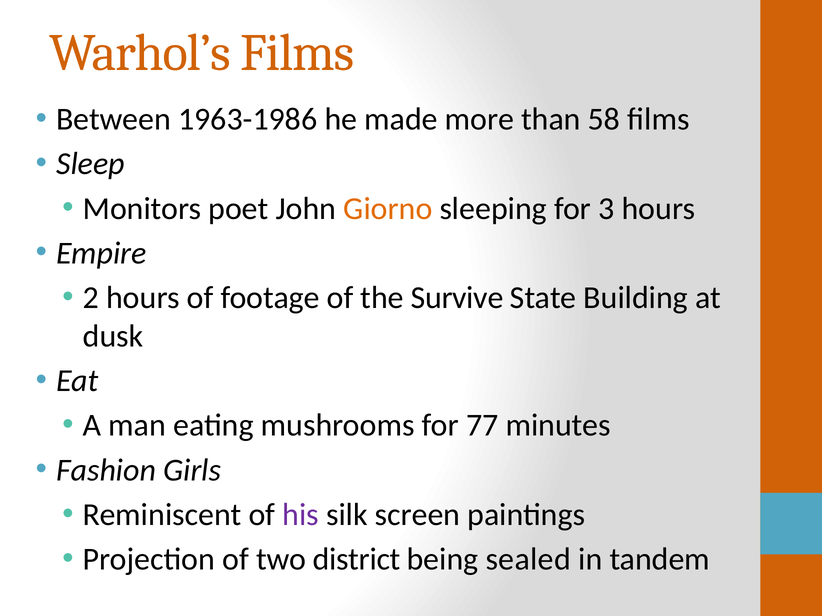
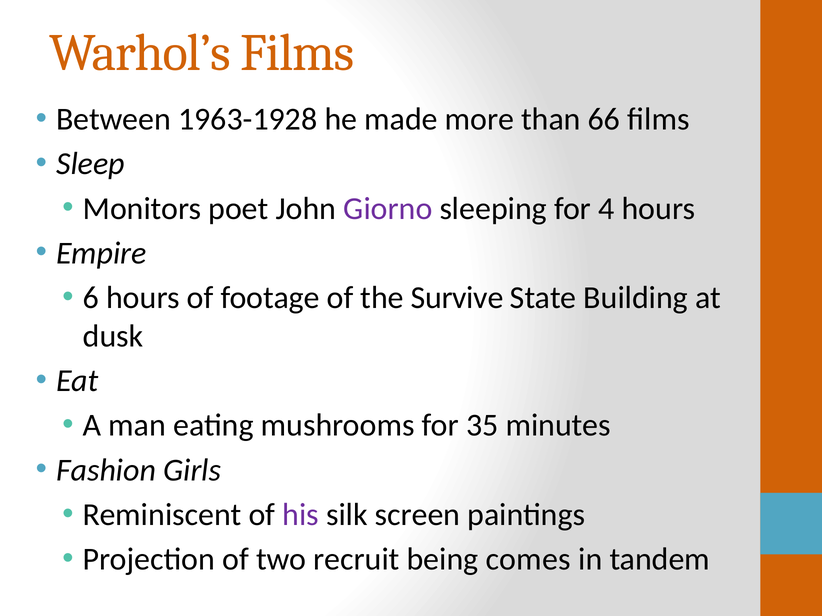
1963-1986: 1963-1986 -> 1963-1928 (248, 119)
58: 58 -> 66 (604, 119)
Giorno colour: orange -> purple (388, 209)
3: 3 -> 4 (606, 209)
2: 2 -> 6 (91, 298)
77: 77 -> 35 (482, 426)
district: district -> recruit (356, 560)
sealed: sealed -> comes (528, 560)
